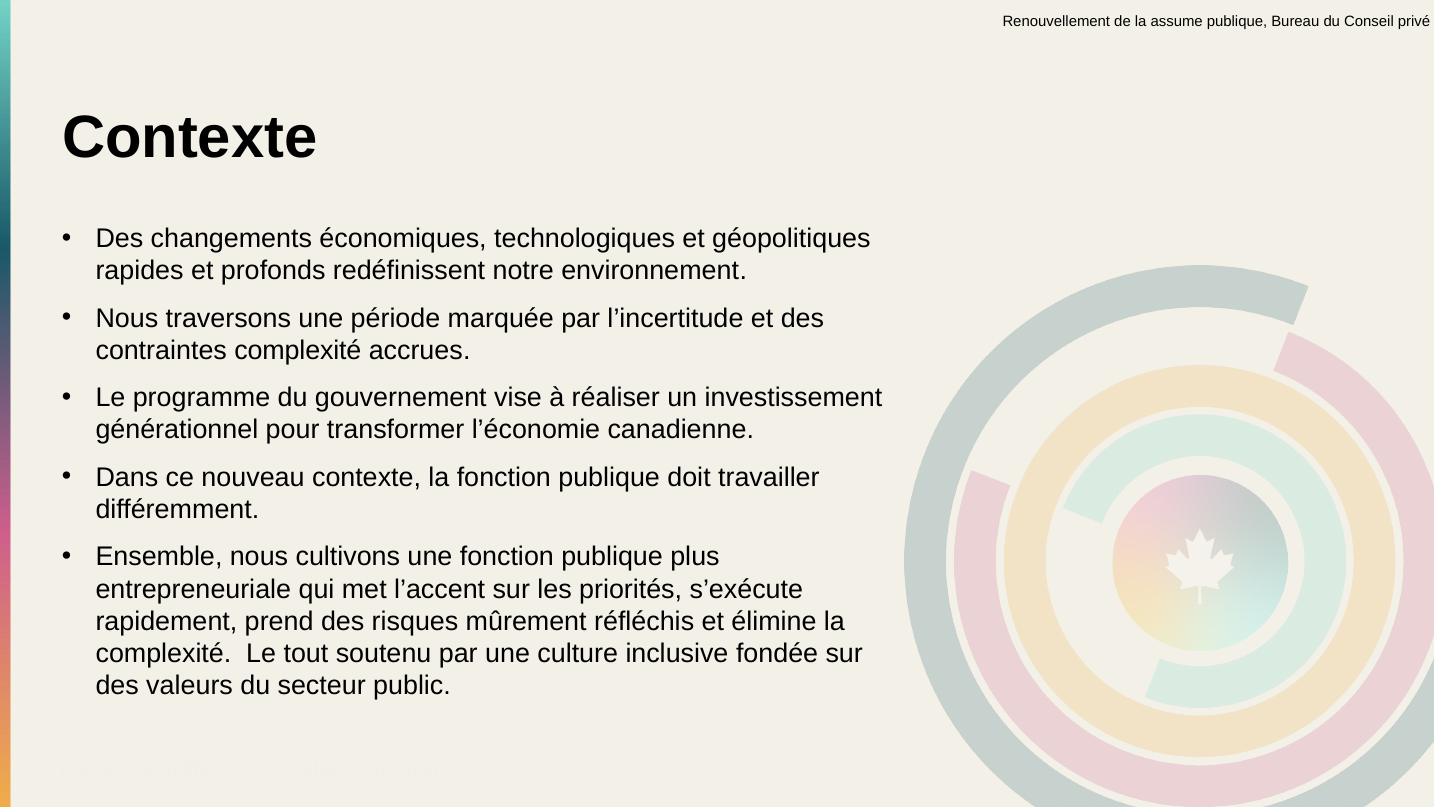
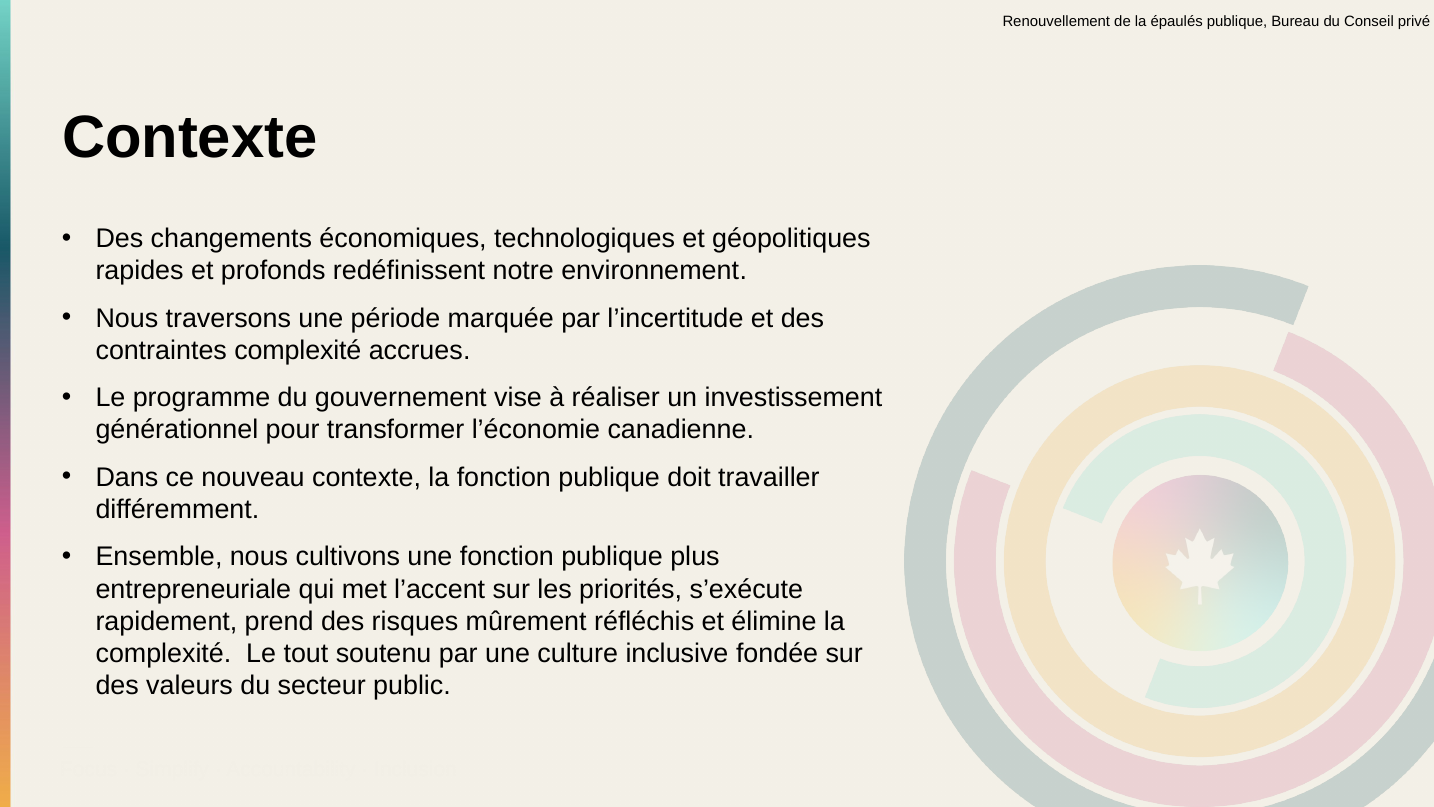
assume: assume -> épaulés (1177, 21)
